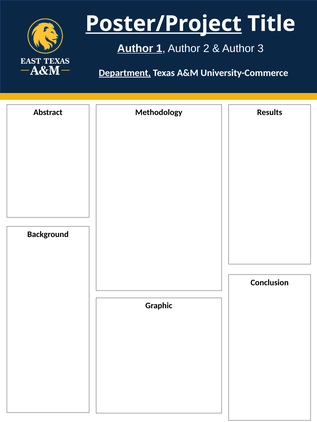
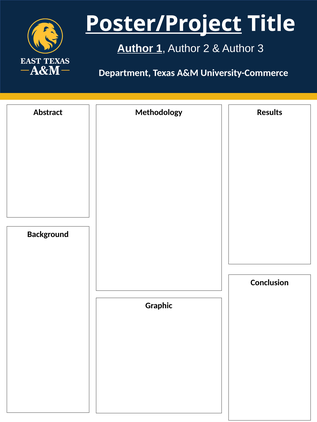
Department underline: present -> none (125, 73)
